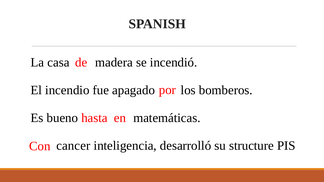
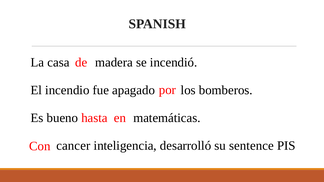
structure: structure -> sentence (251, 146)
